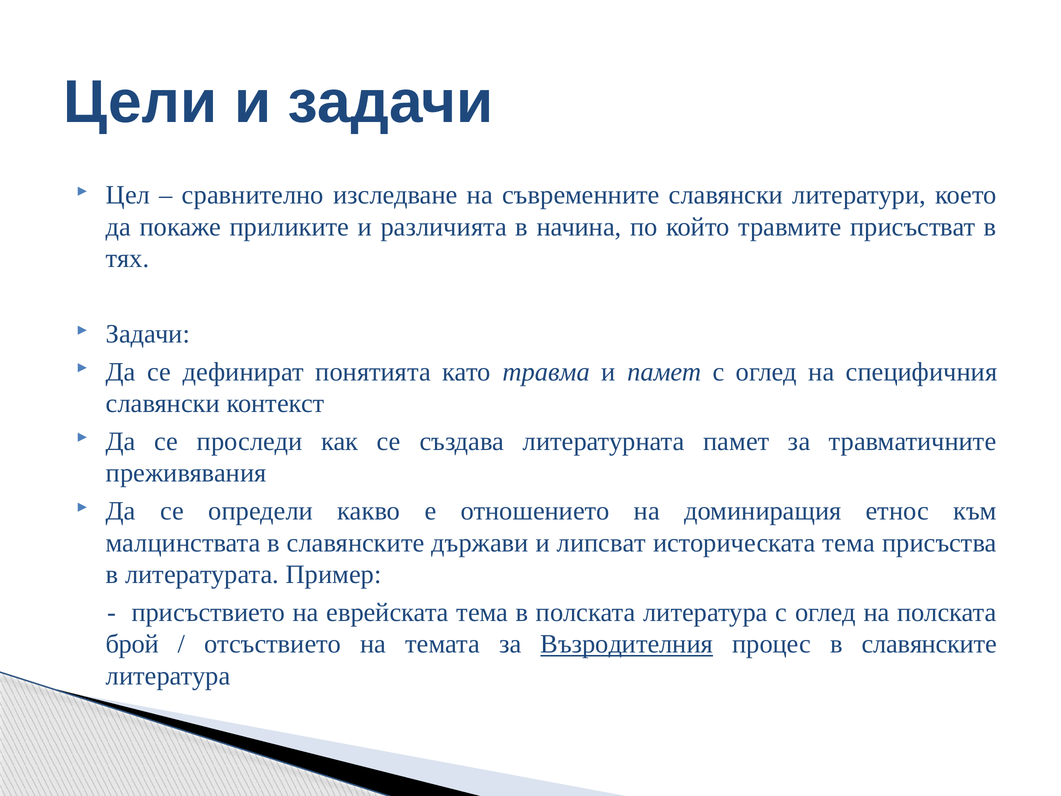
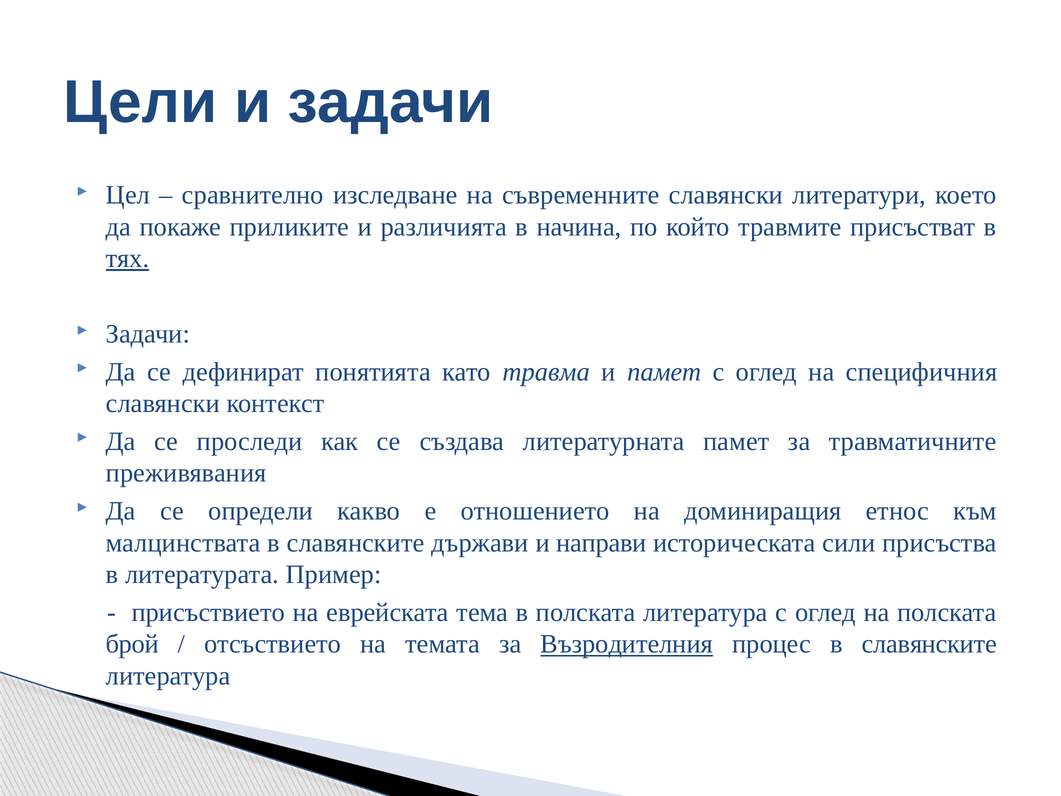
тях underline: none -> present (128, 259)
липсват: липсват -> направи (602, 543)
историческата тема: тема -> сили (849, 543)
